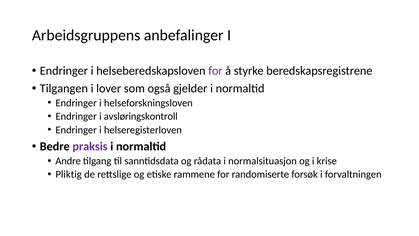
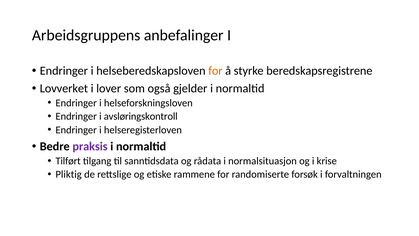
for colour: purple -> orange (215, 71)
Tilgangen: Tilgangen -> Lovverket (64, 88)
Andre: Andre -> Tilført (68, 161)
